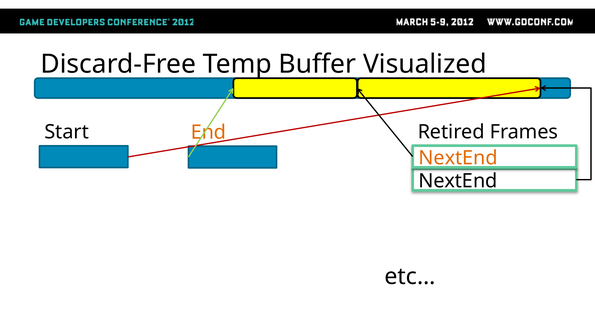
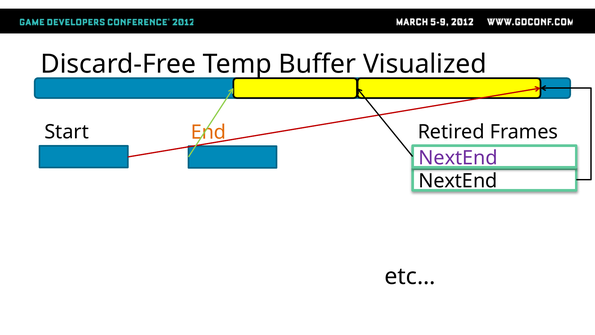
NextEnd colour: orange -> purple (458, 158)
